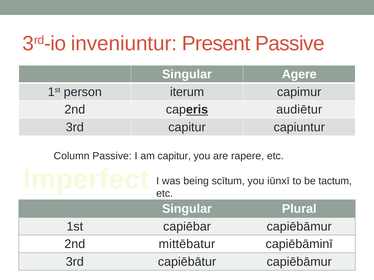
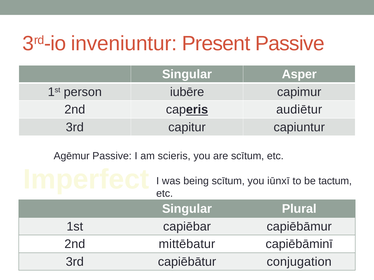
Agere: Agere -> Asper (299, 74)
iterum: iterum -> iubēre (187, 92)
Column: Column -> Agēmur (72, 156)
am capitur: capitur -> scieris (174, 156)
are rapere: rapere -> scītum (248, 156)
capiēbātur capiēbāmur: capiēbāmur -> conjugation (299, 262)
